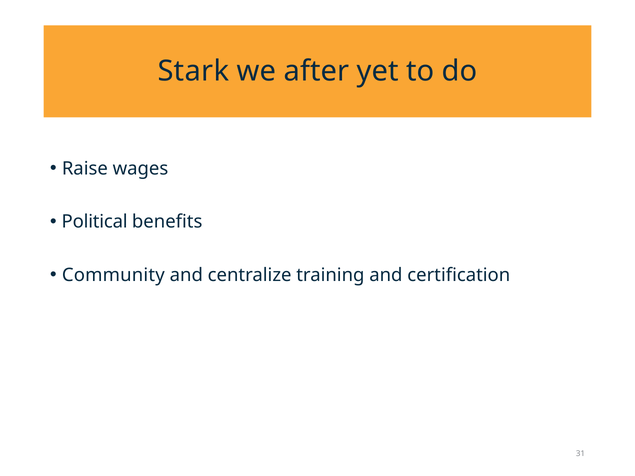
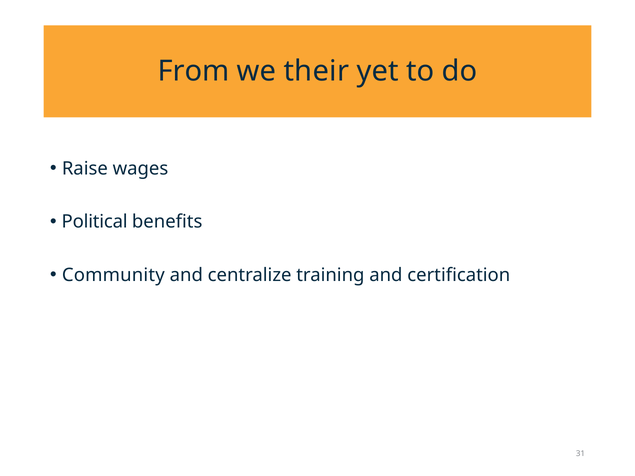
Stark: Stark -> From (193, 71)
after: after -> their (316, 71)
